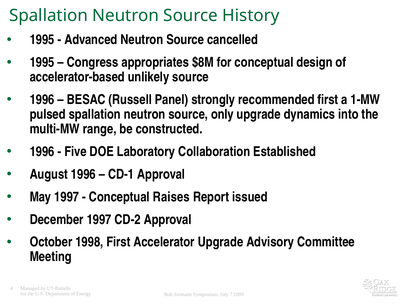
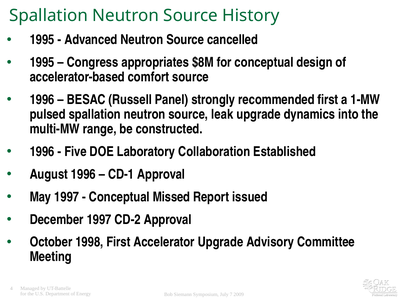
unlikely: unlikely -> comfort (149, 77)
only: only -> leak (222, 114)
Raises: Raises -> Missed (171, 197)
